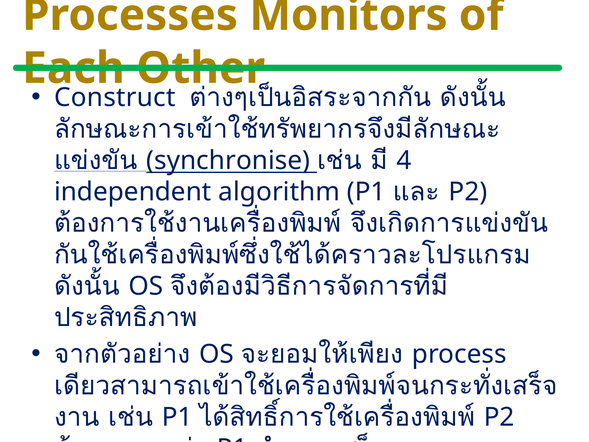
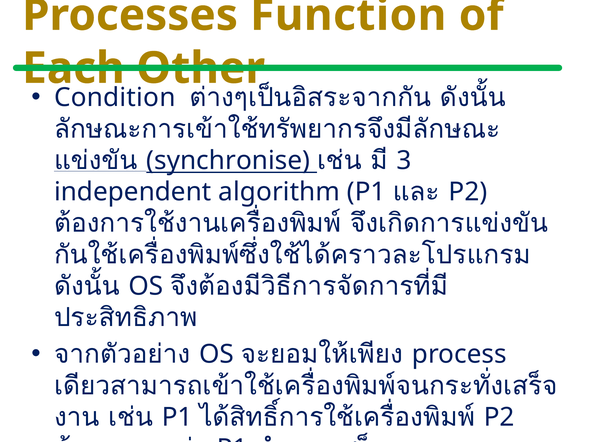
Monitors: Monitors -> Function (348, 15)
Construct: Construct -> Condition (115, 98)
4: 4 -> 3 (404, 160)
